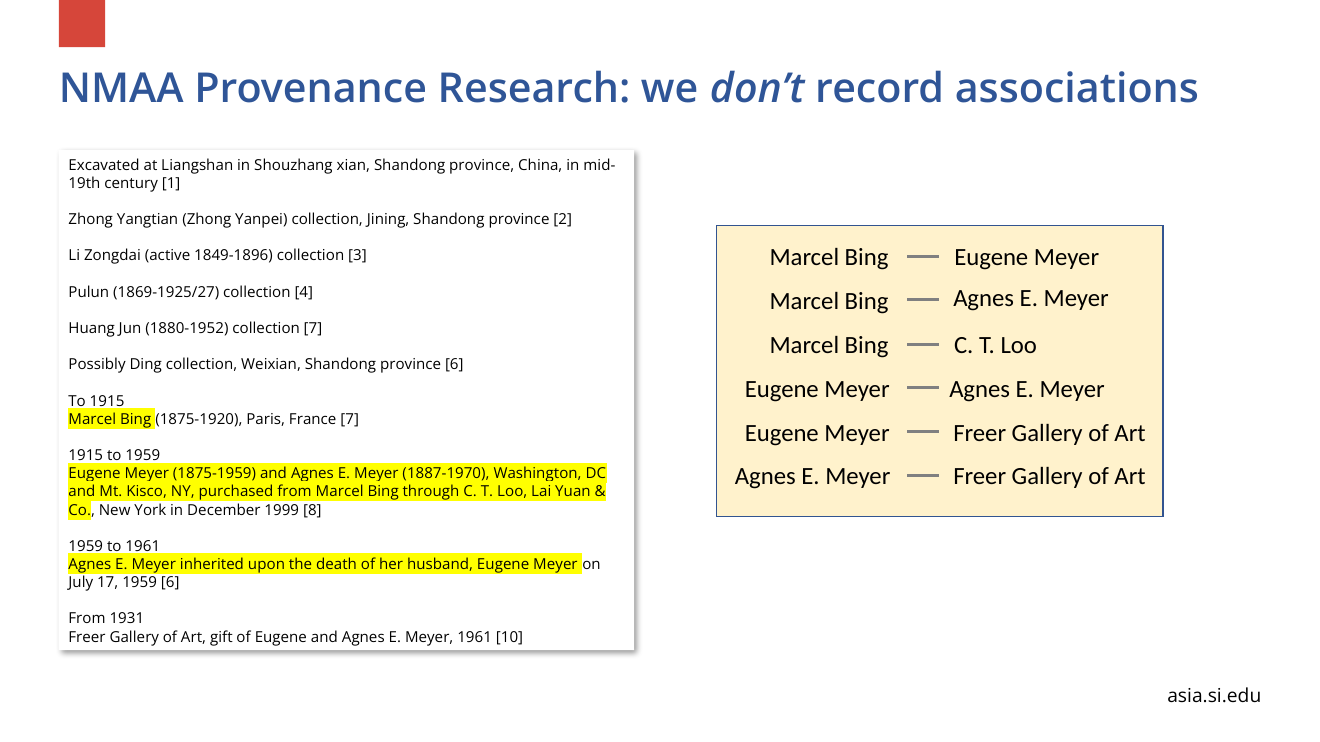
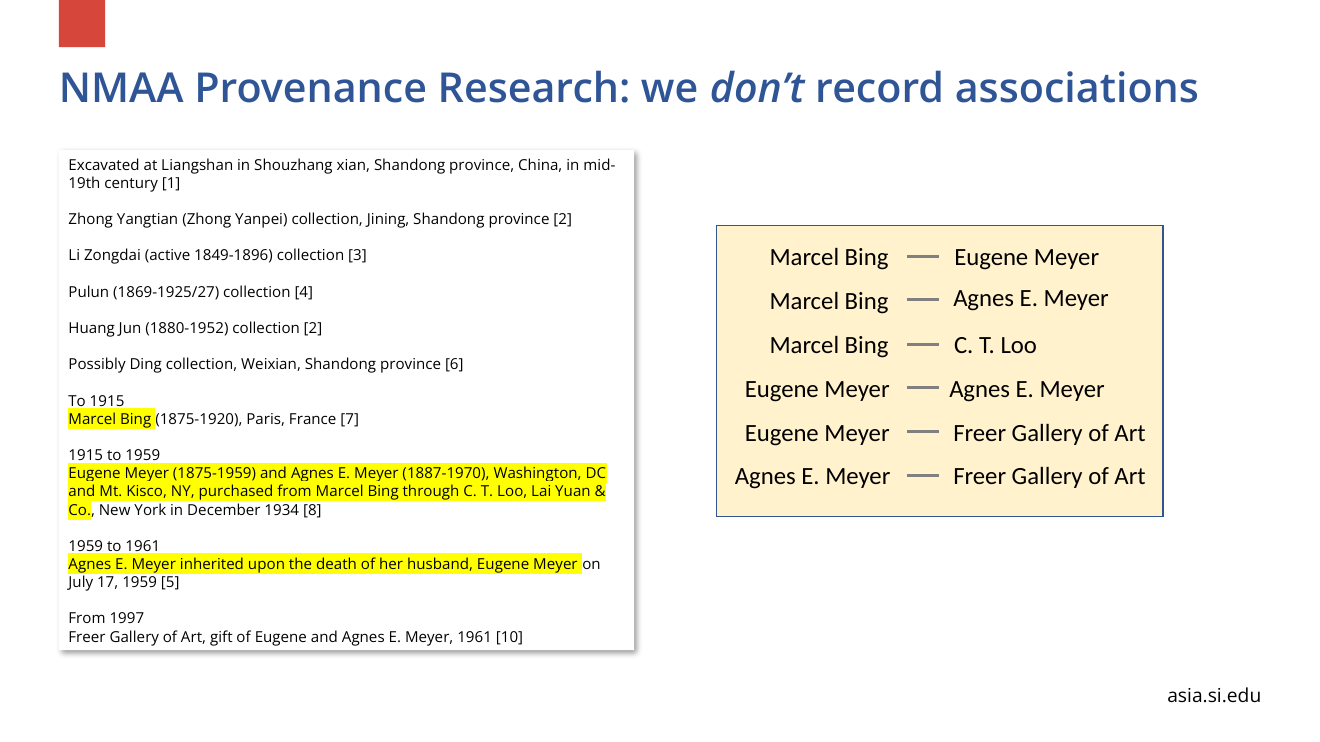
collection 7: 7 -> 2 (313, 329)
1999: 1999 -> 1934 (282, 510)
1959 6: 6 -> 5 (170, 583)
1931: 1931 -> 1997 (127, 619)
